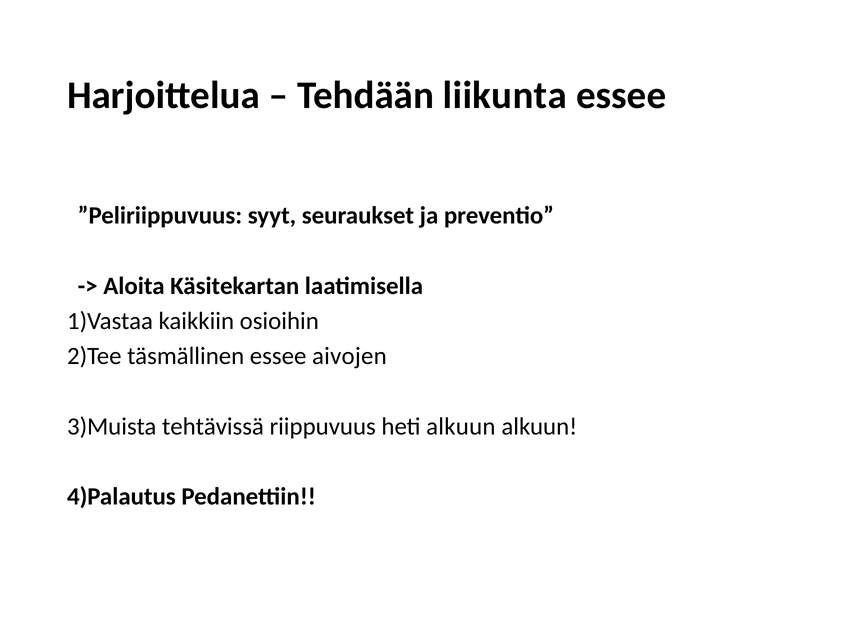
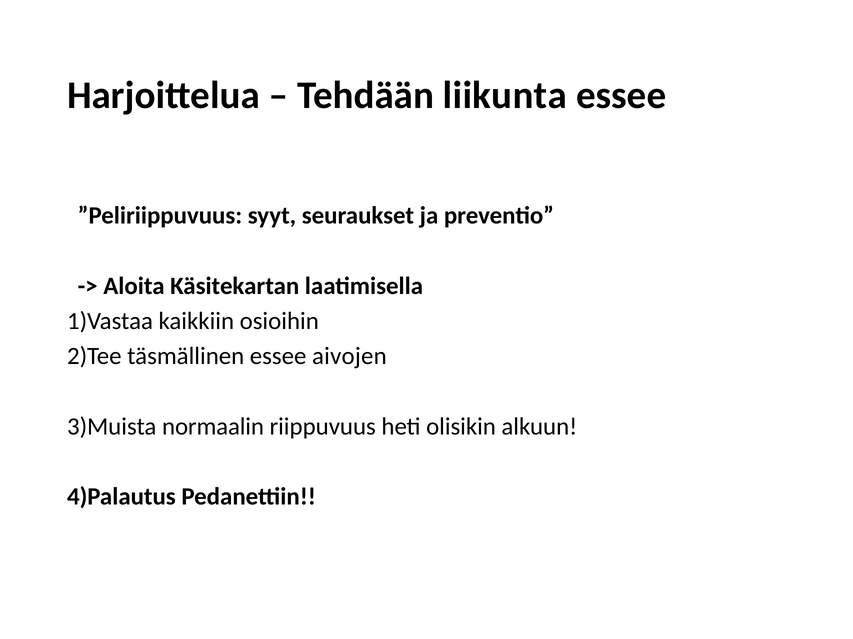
tehtävissä: tehtävissä -> normaalin (213, 427)
heti alkuun: alkuun -> olisikin (461, 427)
